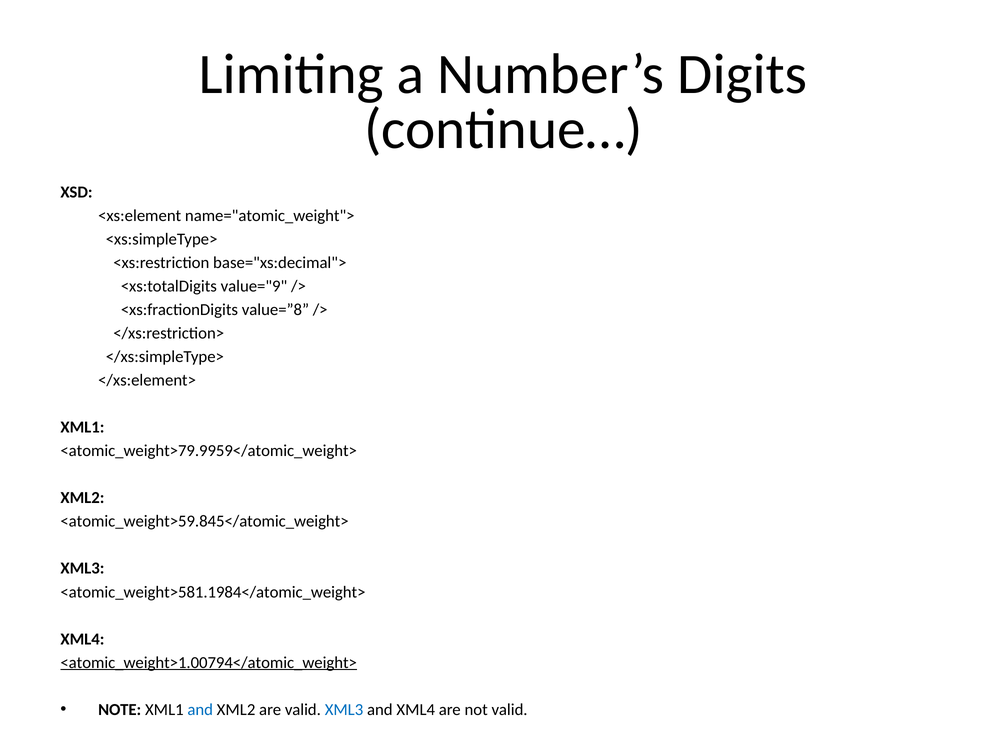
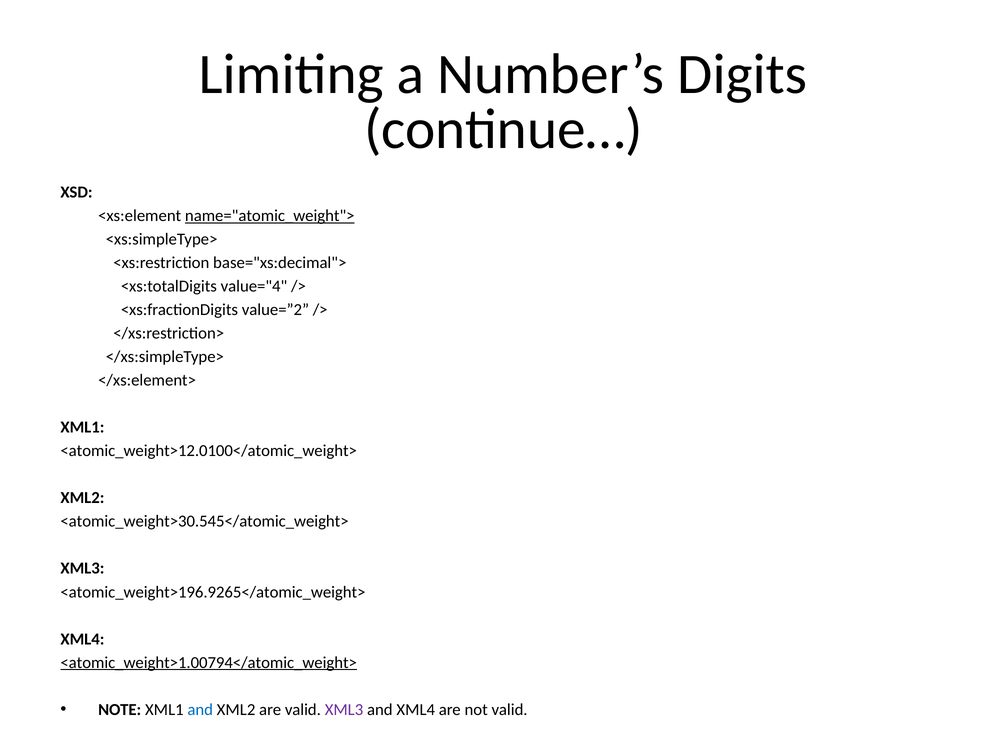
name="atomic_weight"> underline: none -> present (270, 216)
value="9: value="9 -> value="4 (254, 287)
value=”8: value=”8 -> value=”2 (275, 310)
<atomic_weight>79.9959</atomic_weight>: <atomic_weight>79.9959</atomic_weight> -> <atomic_weight>12.0100</atomic_weight> (209, 451)
<atomic_weight>59.845</atomic_weight>: <atomic_weight>59.845</atomic_weight> -> <atomic_weight>30.545</atomic_weight> (205, 522)
<atomic_weight>581.1984</atomic_weight>: <atomic_weight>581.1984</atomic_weight> -> <atomic_weight>196.9265</atomic_weight> (213, 592)
XML3 colour: blue -> purple (344, 710)
